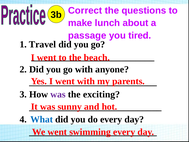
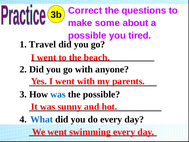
lunch: lunch -> some (107, 23)
passage: passage -> possible (87, 35)
was colour: purple -> blue (58, 94)
the exciting: exciting -> possible (102, 94)
